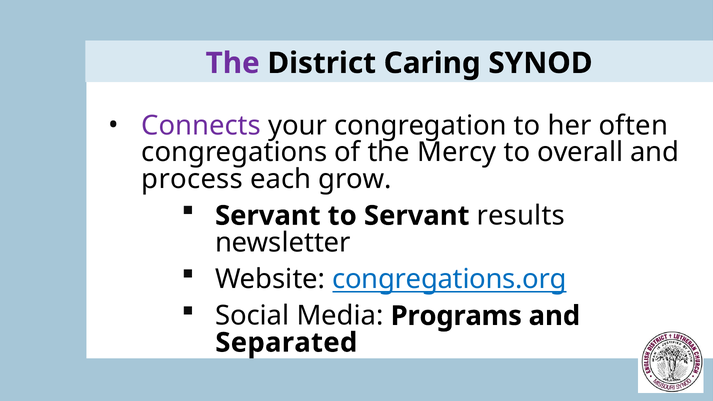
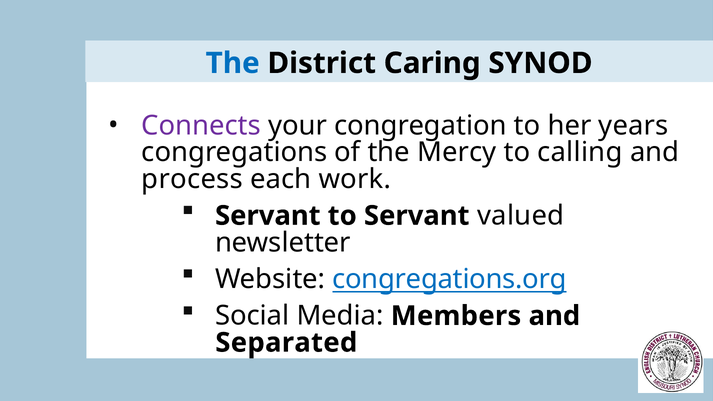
The colour: purple -> blue (233, 63)
often: often -> years (633, 126)
overall: overall -> calling (580, 152)
grow: grow -> work (355, 179)
results: results -> valued (521, 216)
Programs: Programs -> Members (456, 316)
